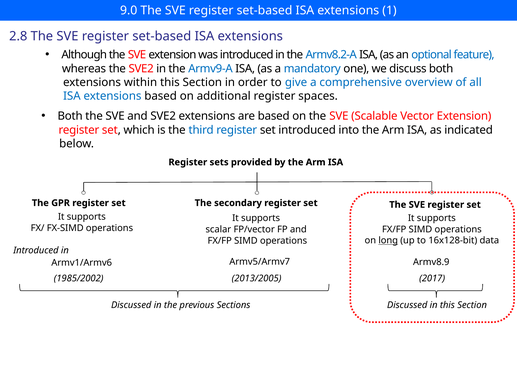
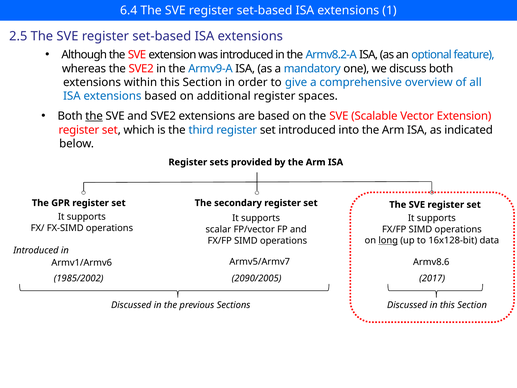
9.0: 9.0 -> 6.4 (129, 10)
2.8: 2.8 -> 2.5 (18, 36)
the underline: none -> present (94, 116)
Armv8.9: Armv8.9 -> Armv8.6 (431, 262)
2013/2005: 2013/2005 -> 2090/2005 (257, 278)
